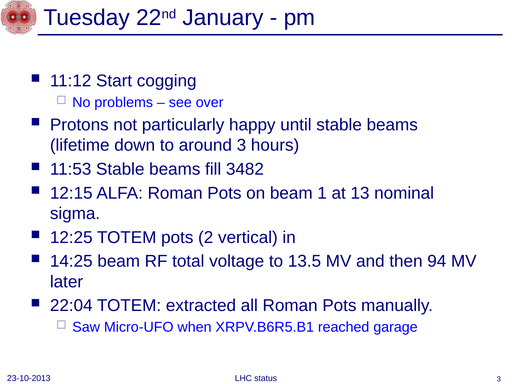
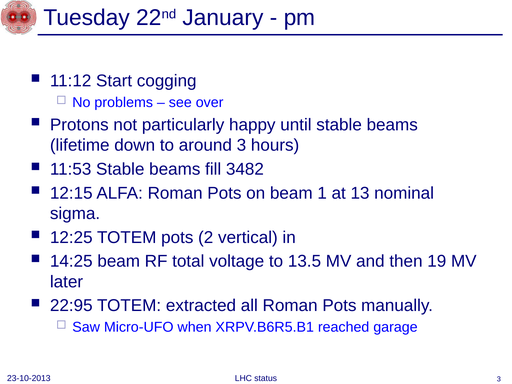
94: 94 -> 19 (437, 261)
22:04: 22:04 -> 22:95 (71, 306)
